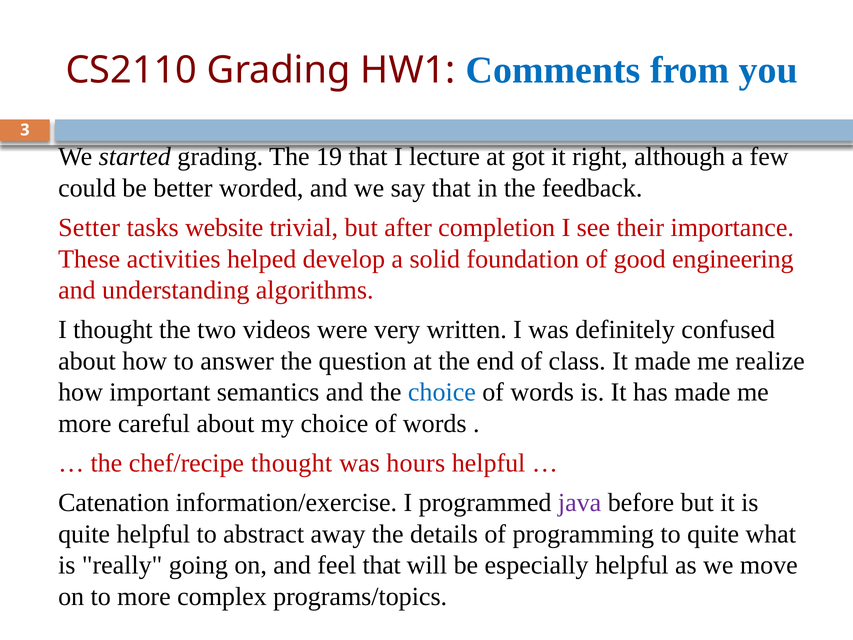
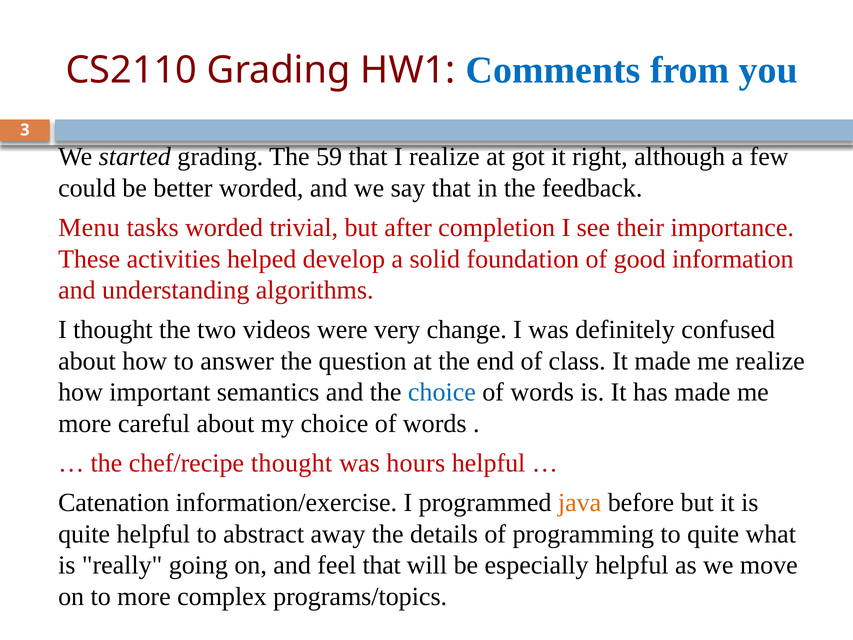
19: 19 -> 59 (329, 157)
I lecture: lecture -> realize (444, 157)
Setter: Setter -> Menu (89, 228)
tasks website: website -> worded (224, 228)
engineering: engineering -> information (733, 259)
written: written -> change (467, 330)
java colour: purple -> orange (580, 503)
